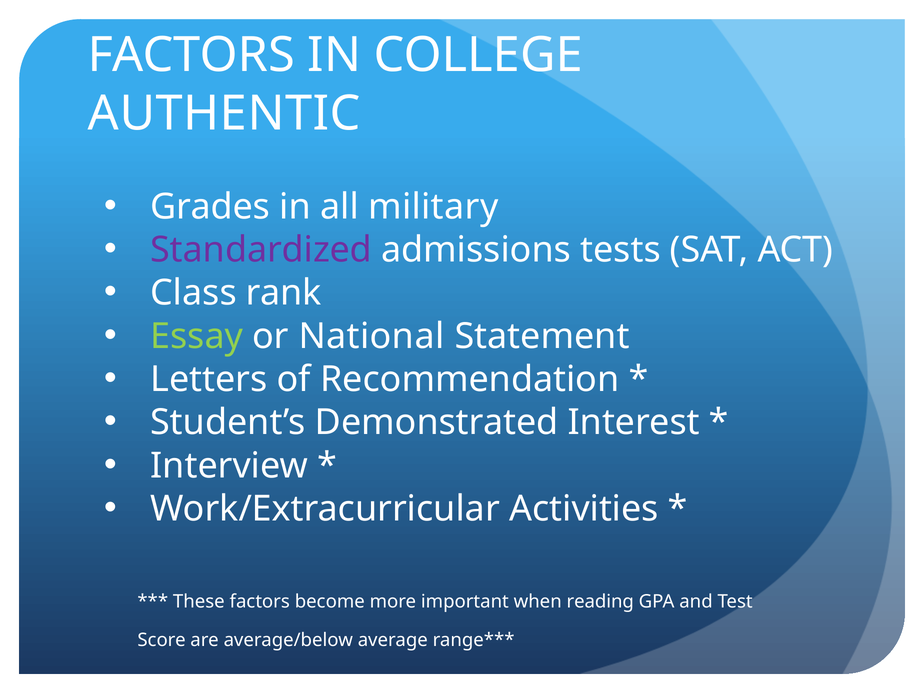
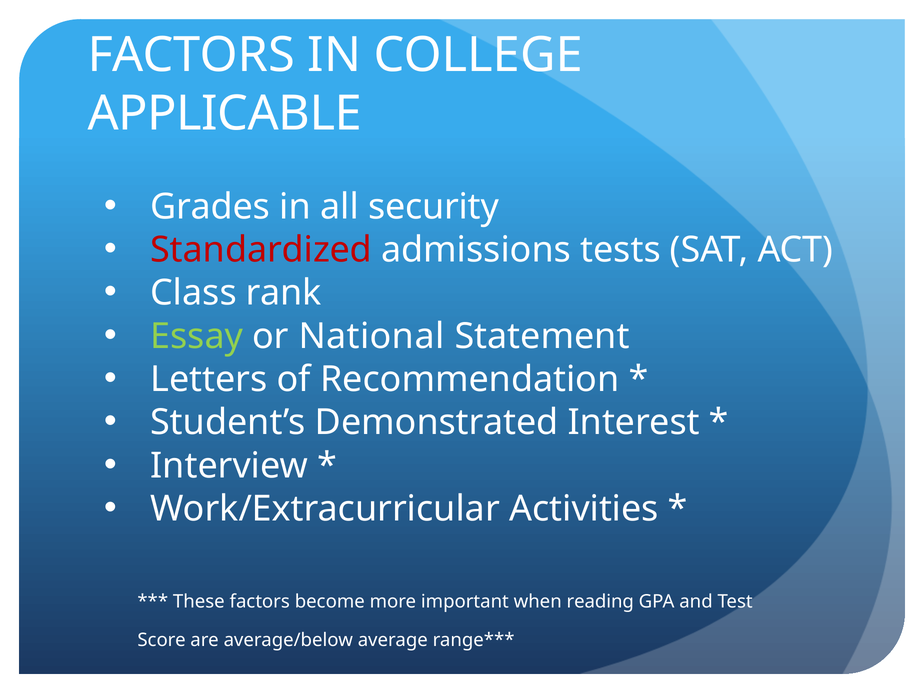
AUTHENTIC: AUTHENTIC -> APPLICABLE (225, 114)
military: military -> security (434, 207)
Standardized colour: purple -> red (261, 250)
